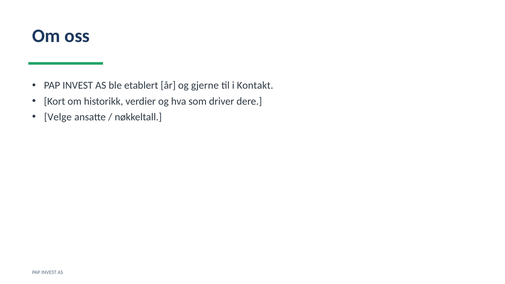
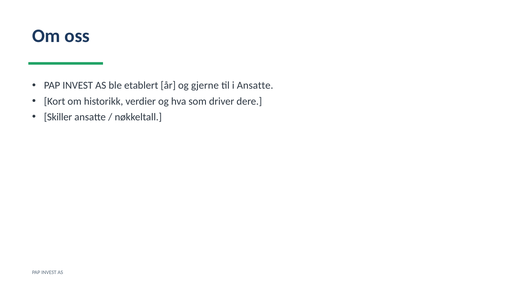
i Kontakt: Kontakt -> Ansatte (255, 86)
Velge: Velge -> Skiller (58, 117)
